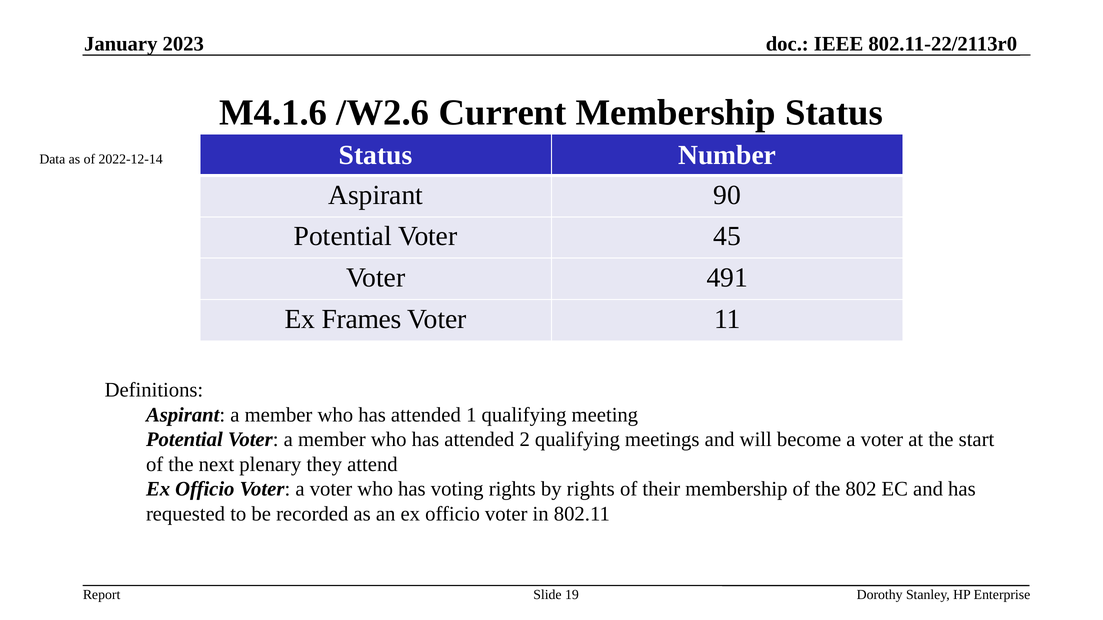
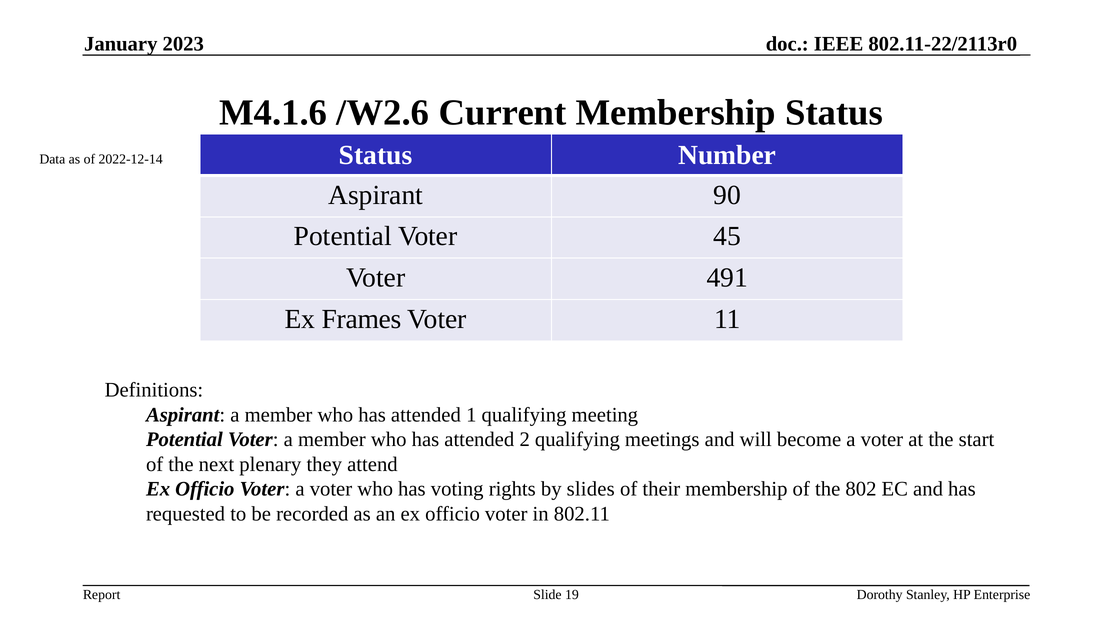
by rights: rights -> slides (591, 489)
